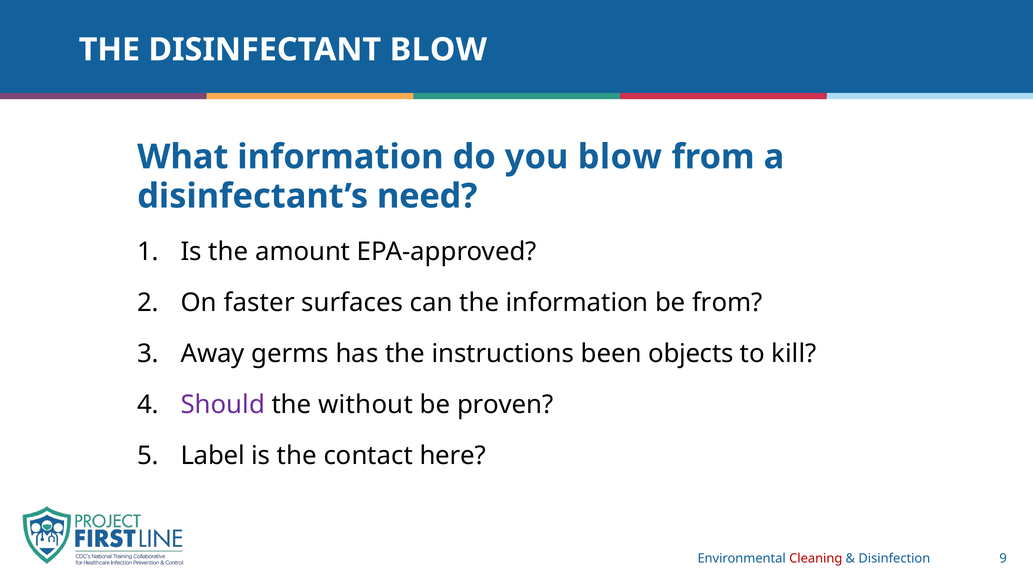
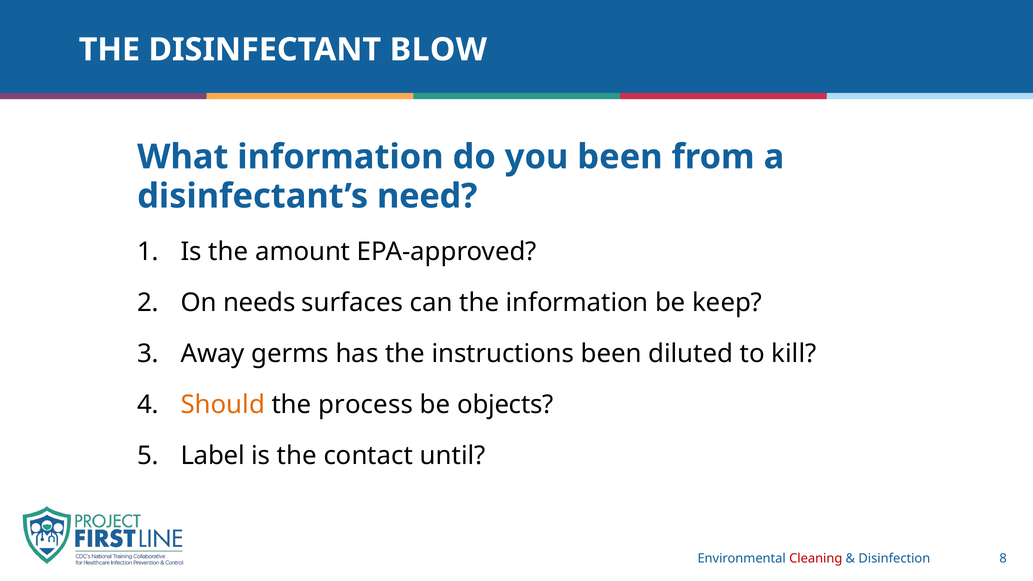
you blow: blow -> been (620, 157)
faster: faster -> needs (259, 303)
be from: from -> keep (727, 303)
objects: objects -> diluted (691, 354)
Should colour: purple -> orange (223, 405)
without: without -> process (366, 405)
proven: proven -> objects (505, 405)
here: here -> until (453, 456)
9: 9 -> 8 (1003, 558)
